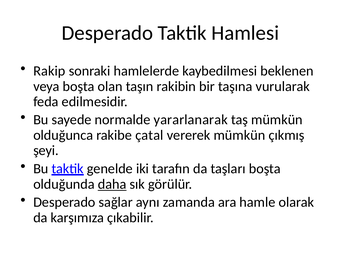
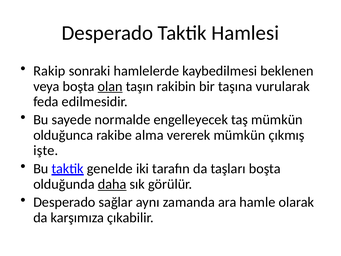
olan underline: none -> present (110, 86)
yararlanarak: yararlanarak -> engelleyecek (191, 120)
çatal: çatal -> alma (149, 135)
şeyi: şeyi -> işte (46, 150)
